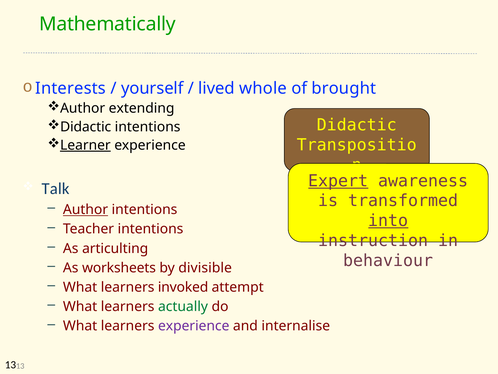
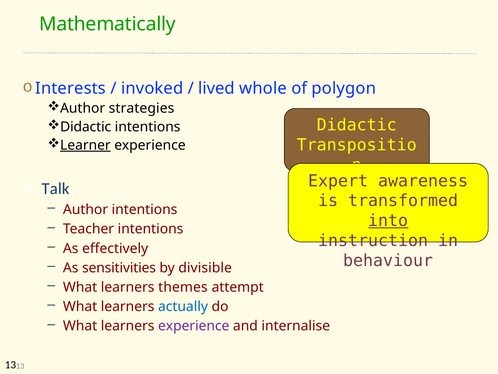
yourself: yourself -> invoked (152, 88)
brought: brought -> polygon (344, 88)
extending: extending -> strategies (142, 108)
Expert underline: present -> none (338, 181)
Author underline: present -> none (86, 209)
articulting: articulting -> effectively (115, 248)
worksheets: worksheets -> sensitivities (119, 267)
invoked: invoked -> themes (183, 287)
actually colour: green -> blue (183, 306)
